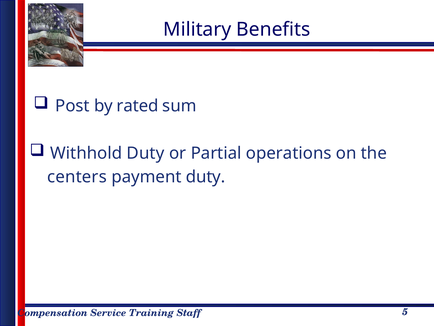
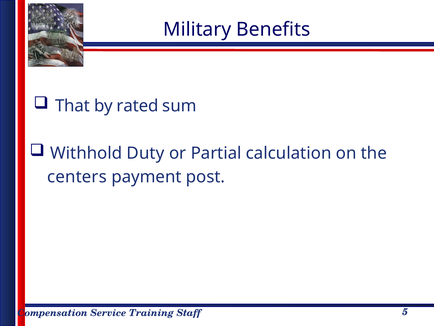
Post: Post -> That (73, 106)
operations: operations -> calculation (289, 153)
payment duty: duty -> post (205, 177)
